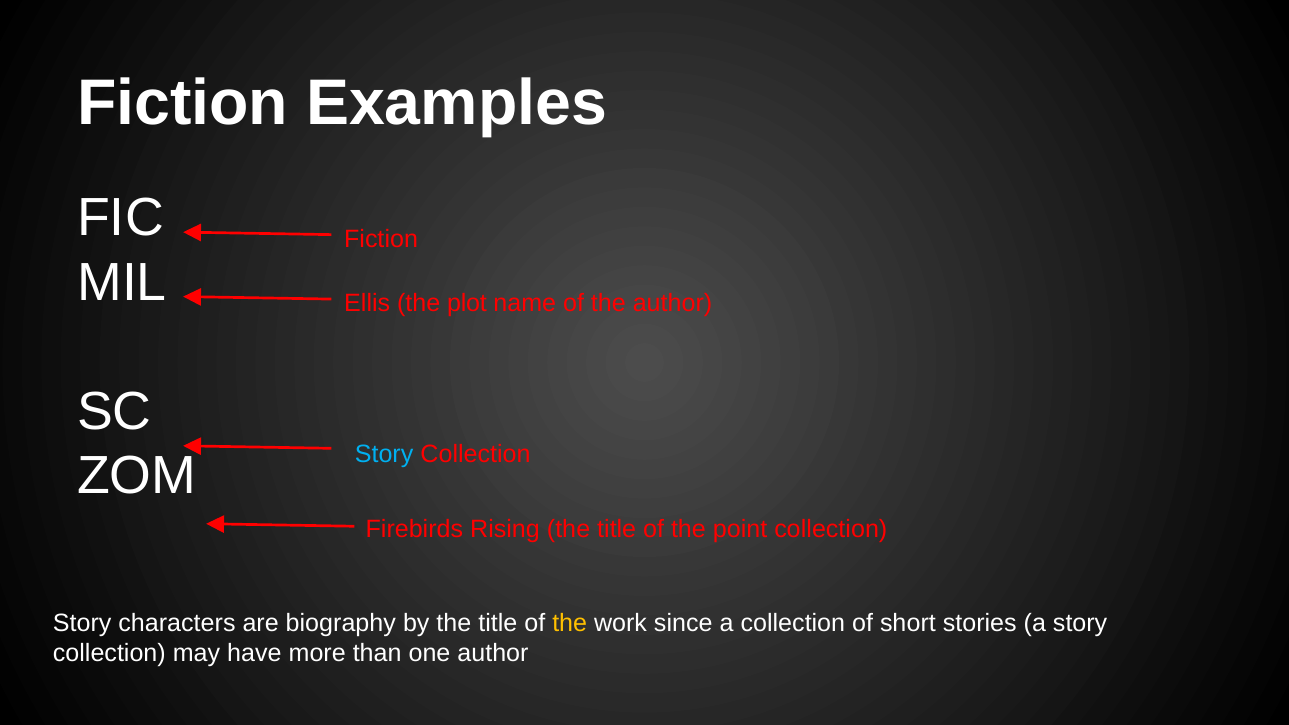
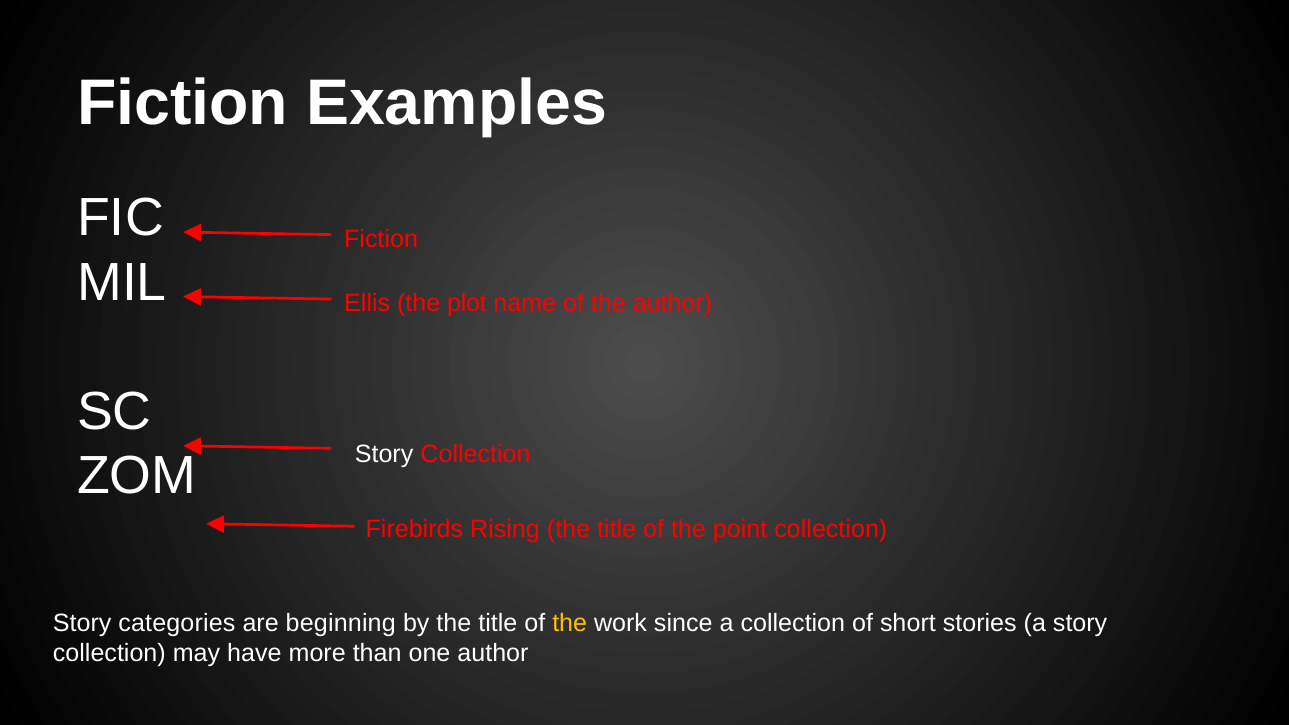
Story colour: light blue -> white (384, 454)
characters: characters -> categories (177, 623)
biography: biography -> beginning (341, 623)
